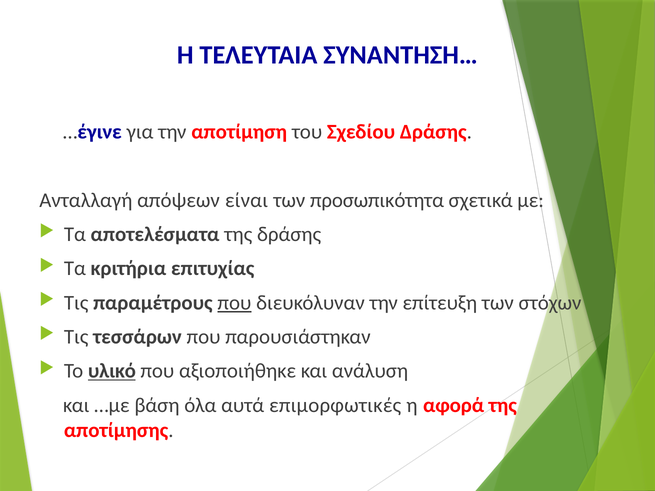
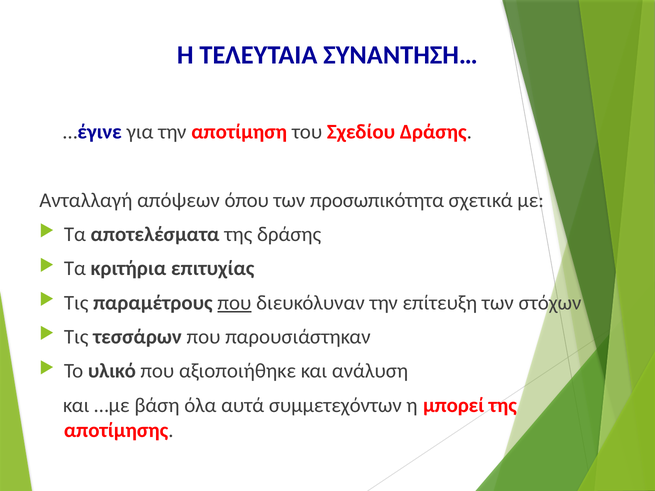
είναι: είναι -> όπου (247, 200)
υλικό underline: present -> none (112, 371)
επιμορφωτικές: επιμορφωτικές -> συμμετεχόντων (335, 405)
αφορά: αφορά -> μπορεί (454, 405)
